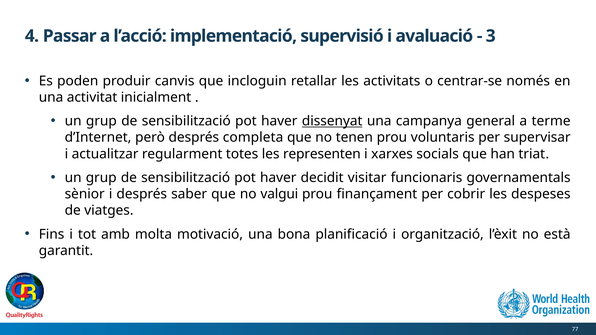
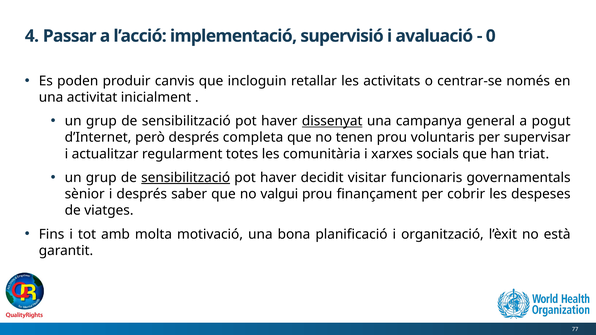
3: 3 -> 0 (491, 36)
terme: terme -> pogut (551, 121)
representen: representen -> comunitària (322, 154)
sensibilització underline: none -> present (186, 178)
